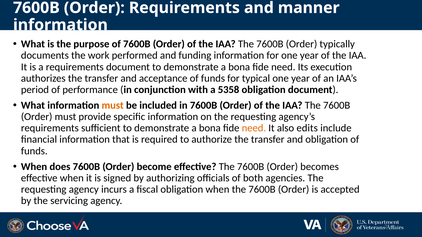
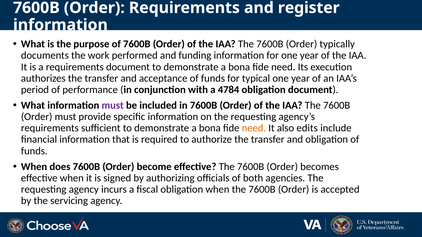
manner: manner -> register (309, 8)
5358: 5358 -> 4784 (229, 90)
must colour: orange -> purple (113, 106)
